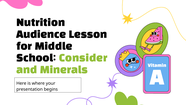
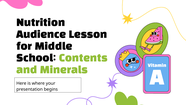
Consider: Consider -> Contents (83, 58)
